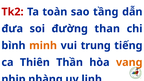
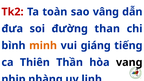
tầng: tầng -> vâng (106, 12)
trung: trung -> giáng (96, 46)
vang colour: orange -> black (129, 62)
